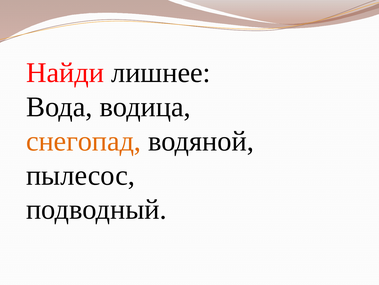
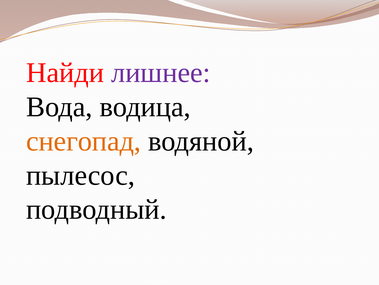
лишнее colour: black -> purple (161, 73)
